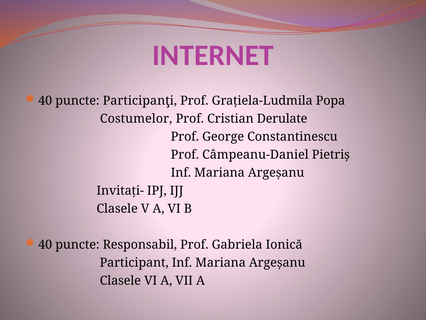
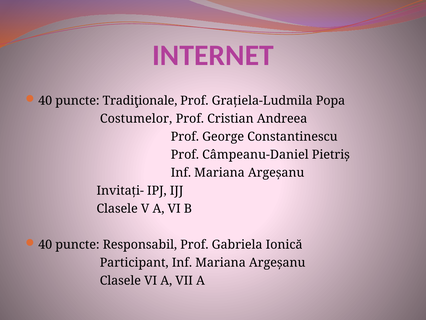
Participanţi: Participanţi -> Tradiţionale (140, 101)
Derulate: Derulate -> Andreea (282, 119)
